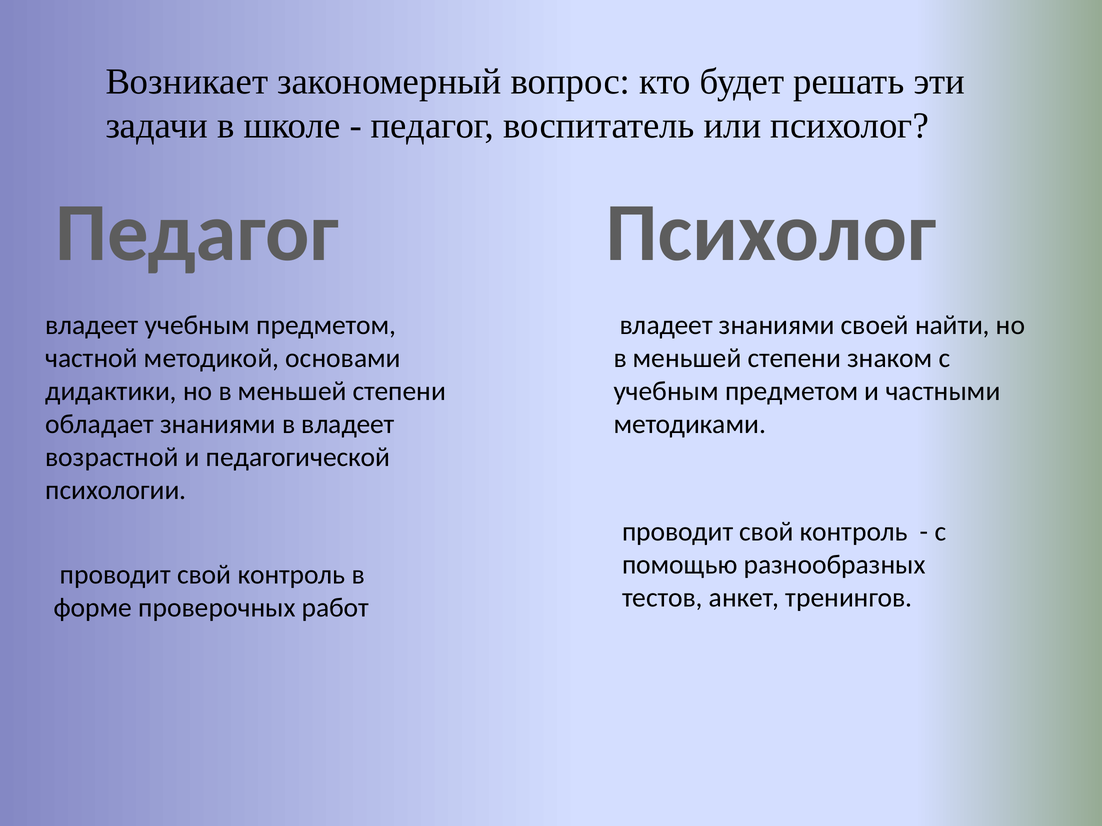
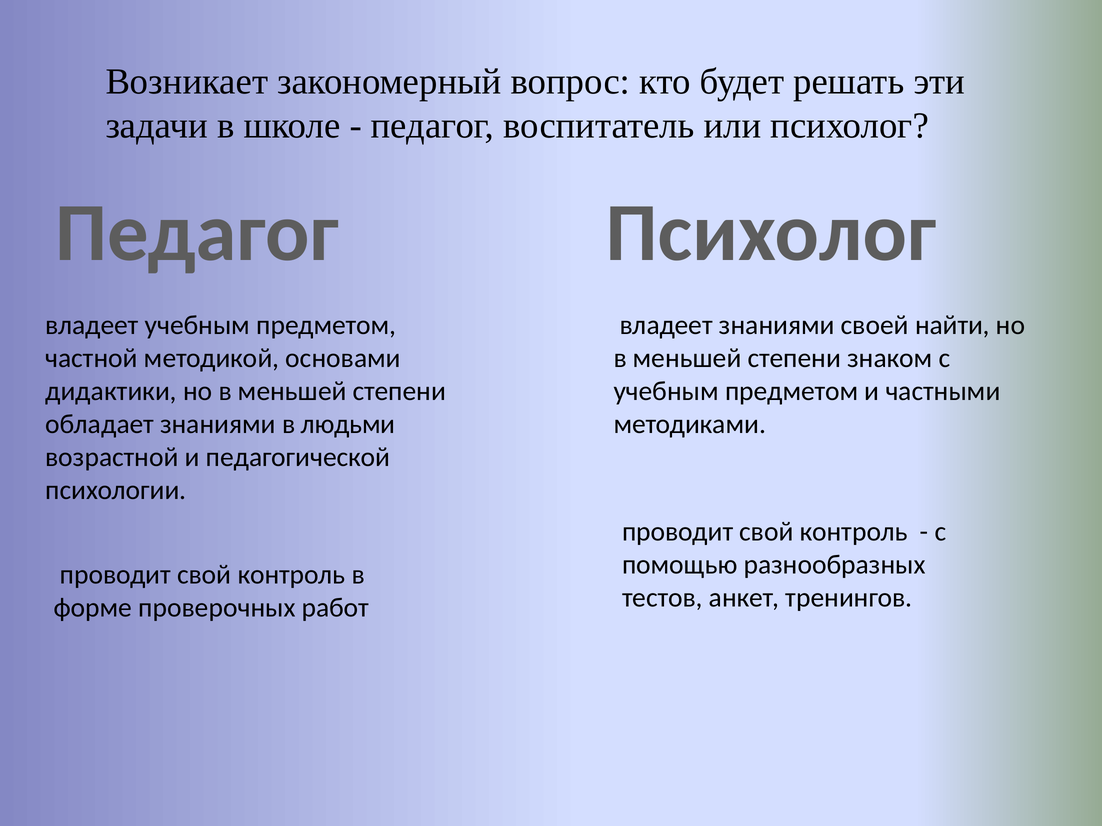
в владеет: владеет -> людьми (348, 424)
